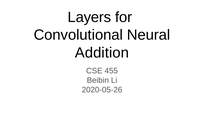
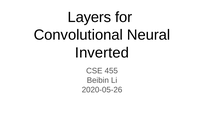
Addition: Addition -> Inverted (102, 53)
